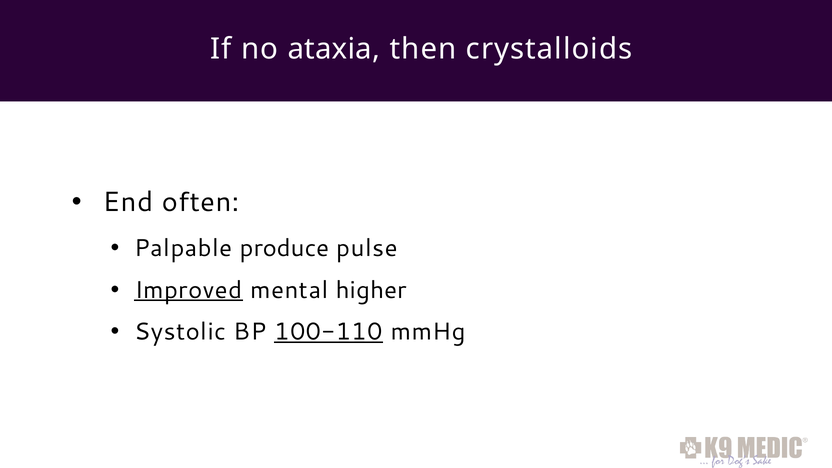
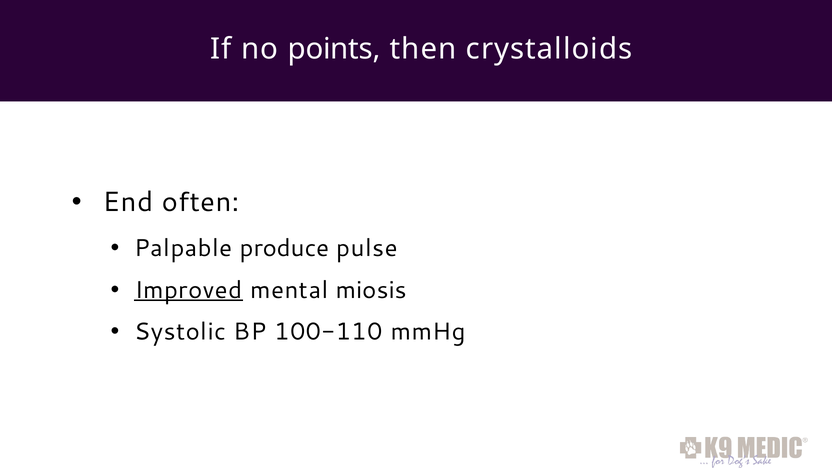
ataxia: ataxia -> points (334, 49)
higher: higher -> miosis (371, 290)
100-110 underline: present -> none (328, 332)
